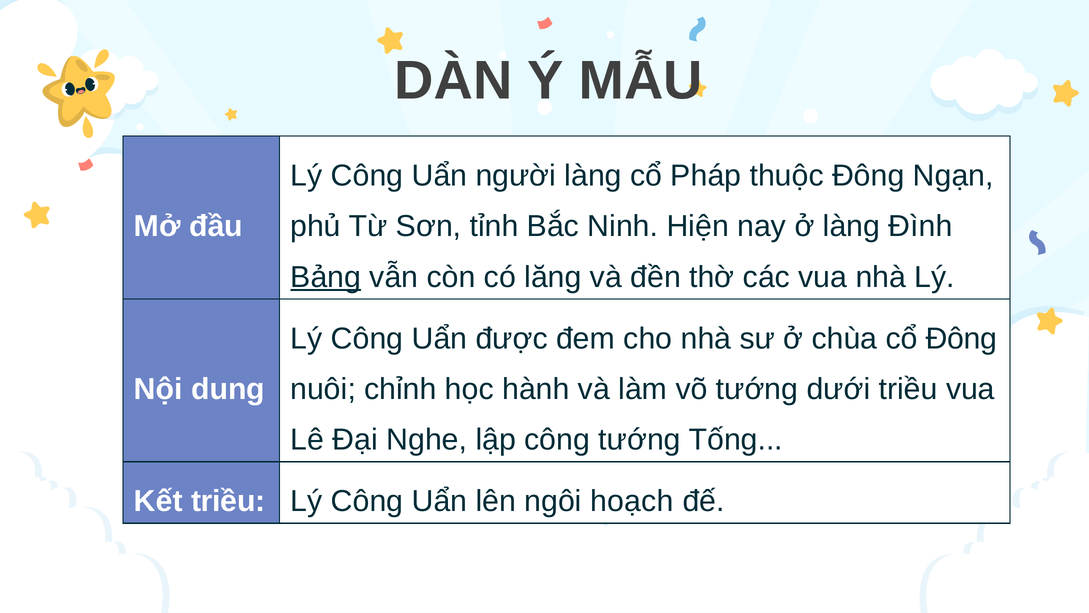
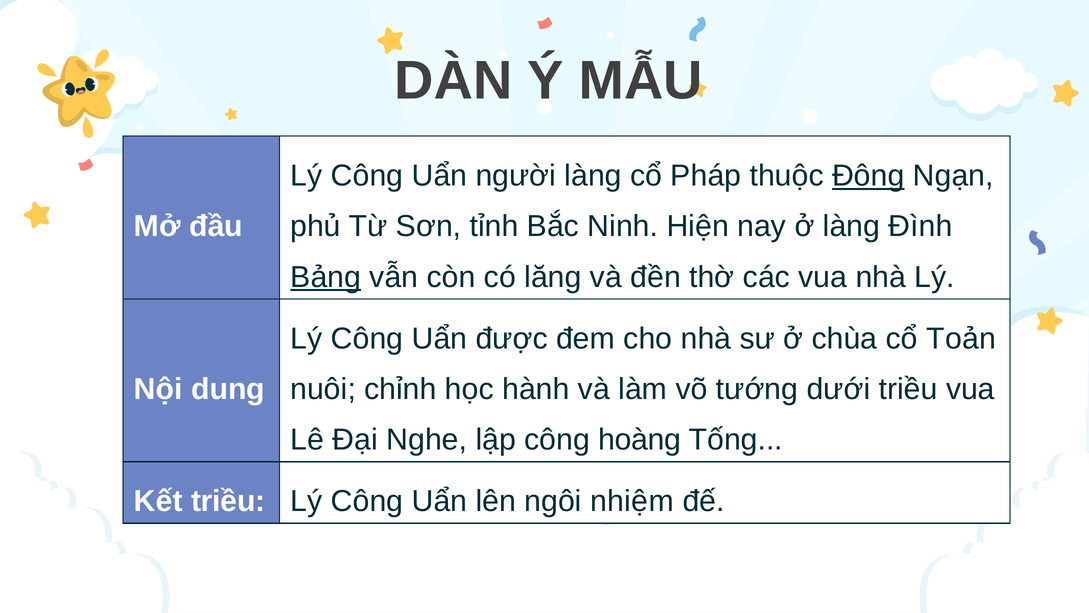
Đông underline: none -> present (868, 176)
cổ Đông: Đông -> Toản (961, 338)
công tướng: tướng -> hoàng (640, 440)
hoạch: hoạch -> nhiệm (632, 501)
